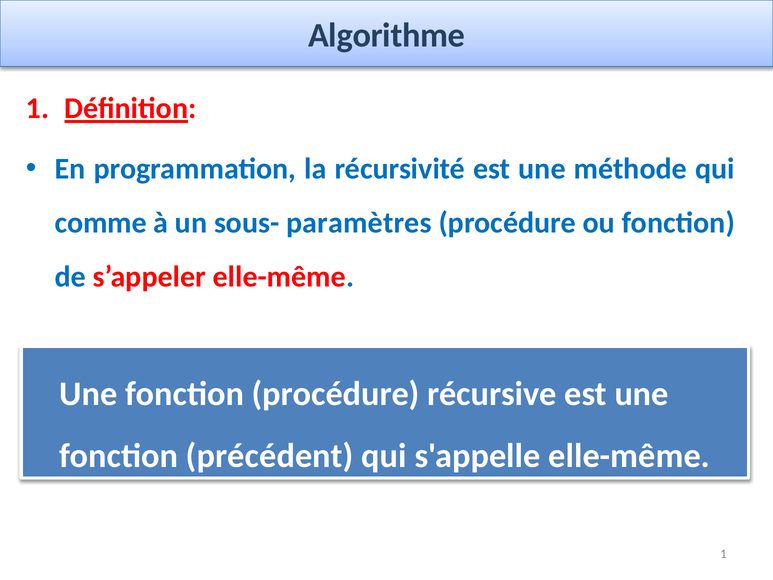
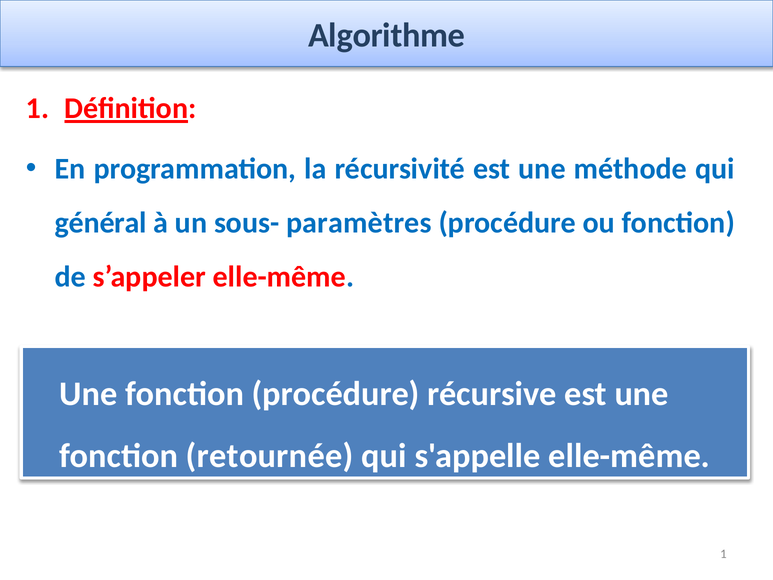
comme: comme -> général (101, 223)
précédent: précédent -> retournée (270, 456)
